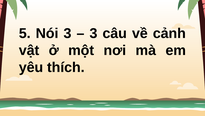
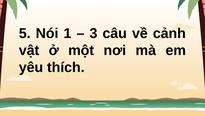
Nói 3: 3 -> 1 (68, 33)
